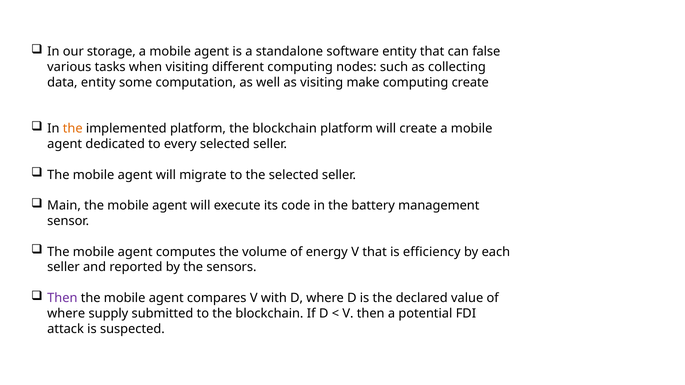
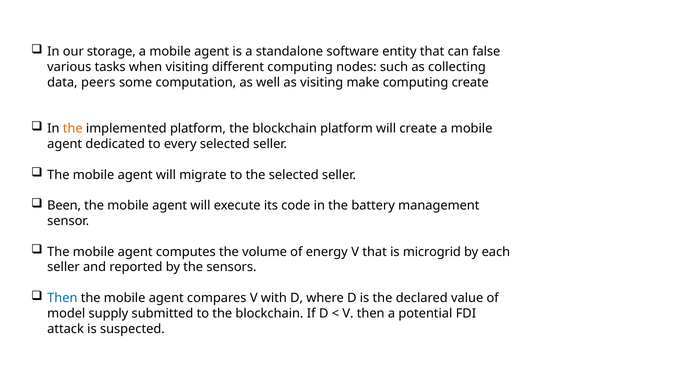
data entity: entity -> peers (98, 82)
Main: Main -> Been (64, 206)
efficiency: efficiency -> microgrid (432, 252)
Then colour: purple -> blue (62, 298)
where: where -> model (66, 314)
